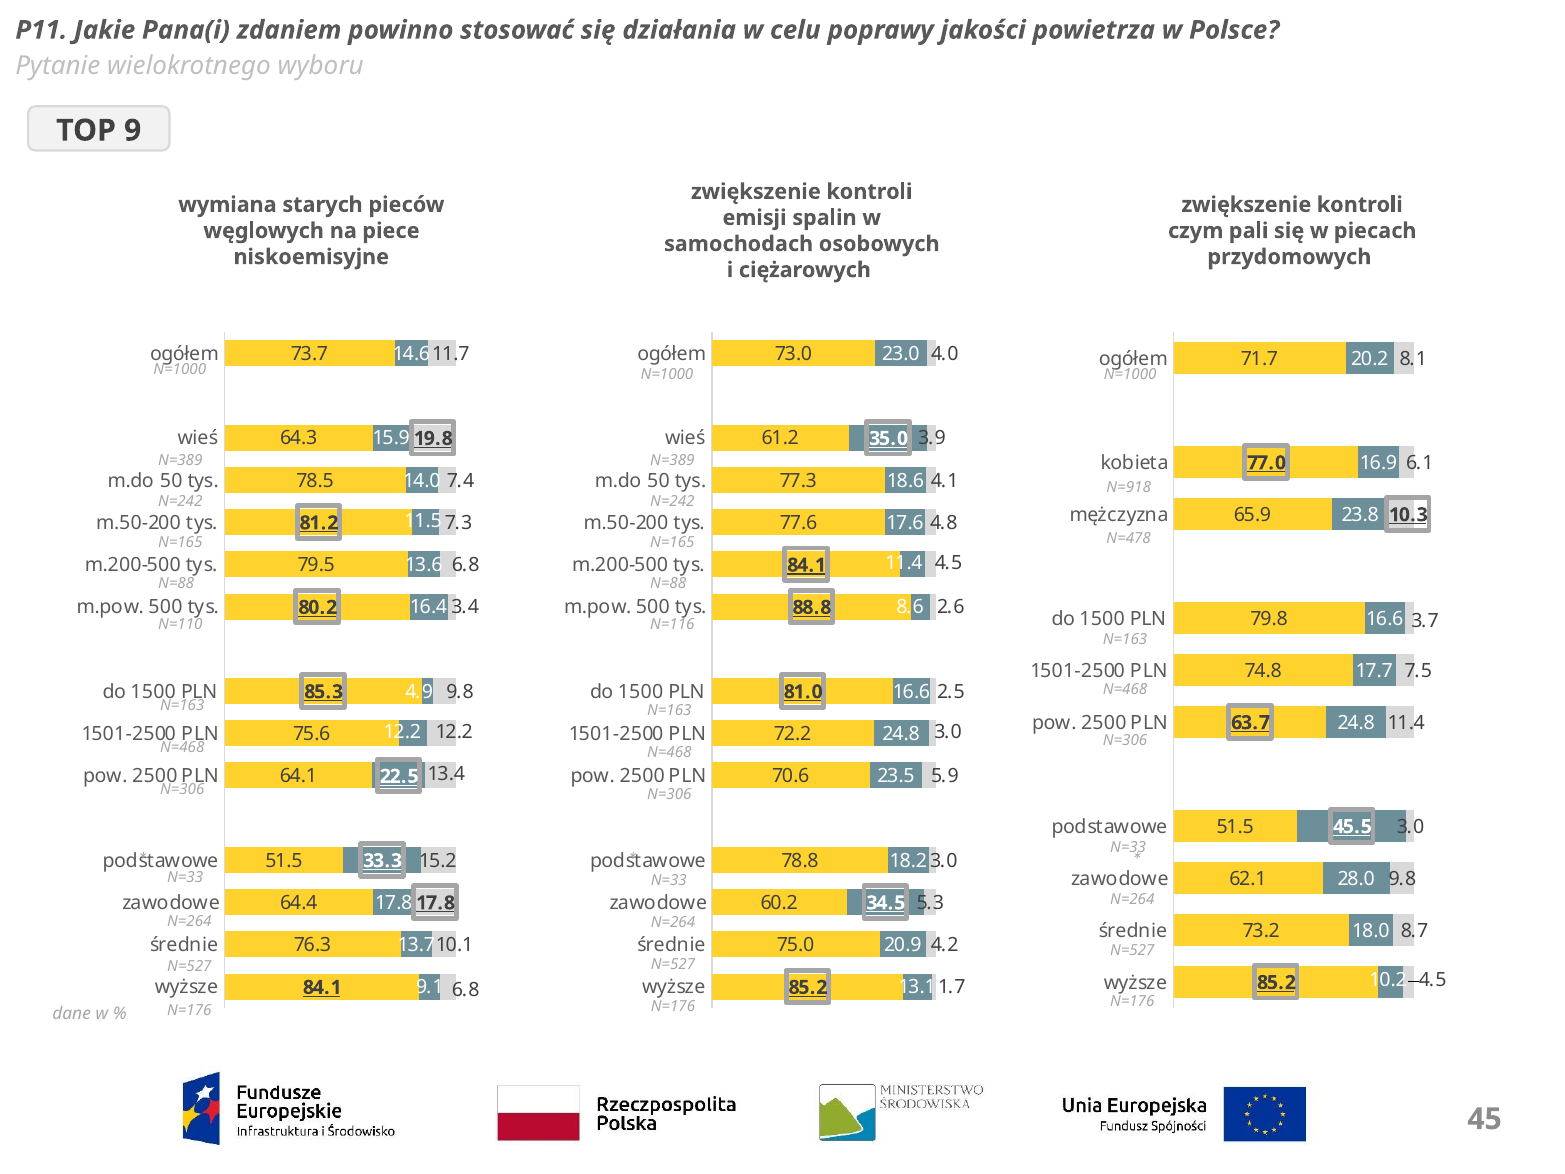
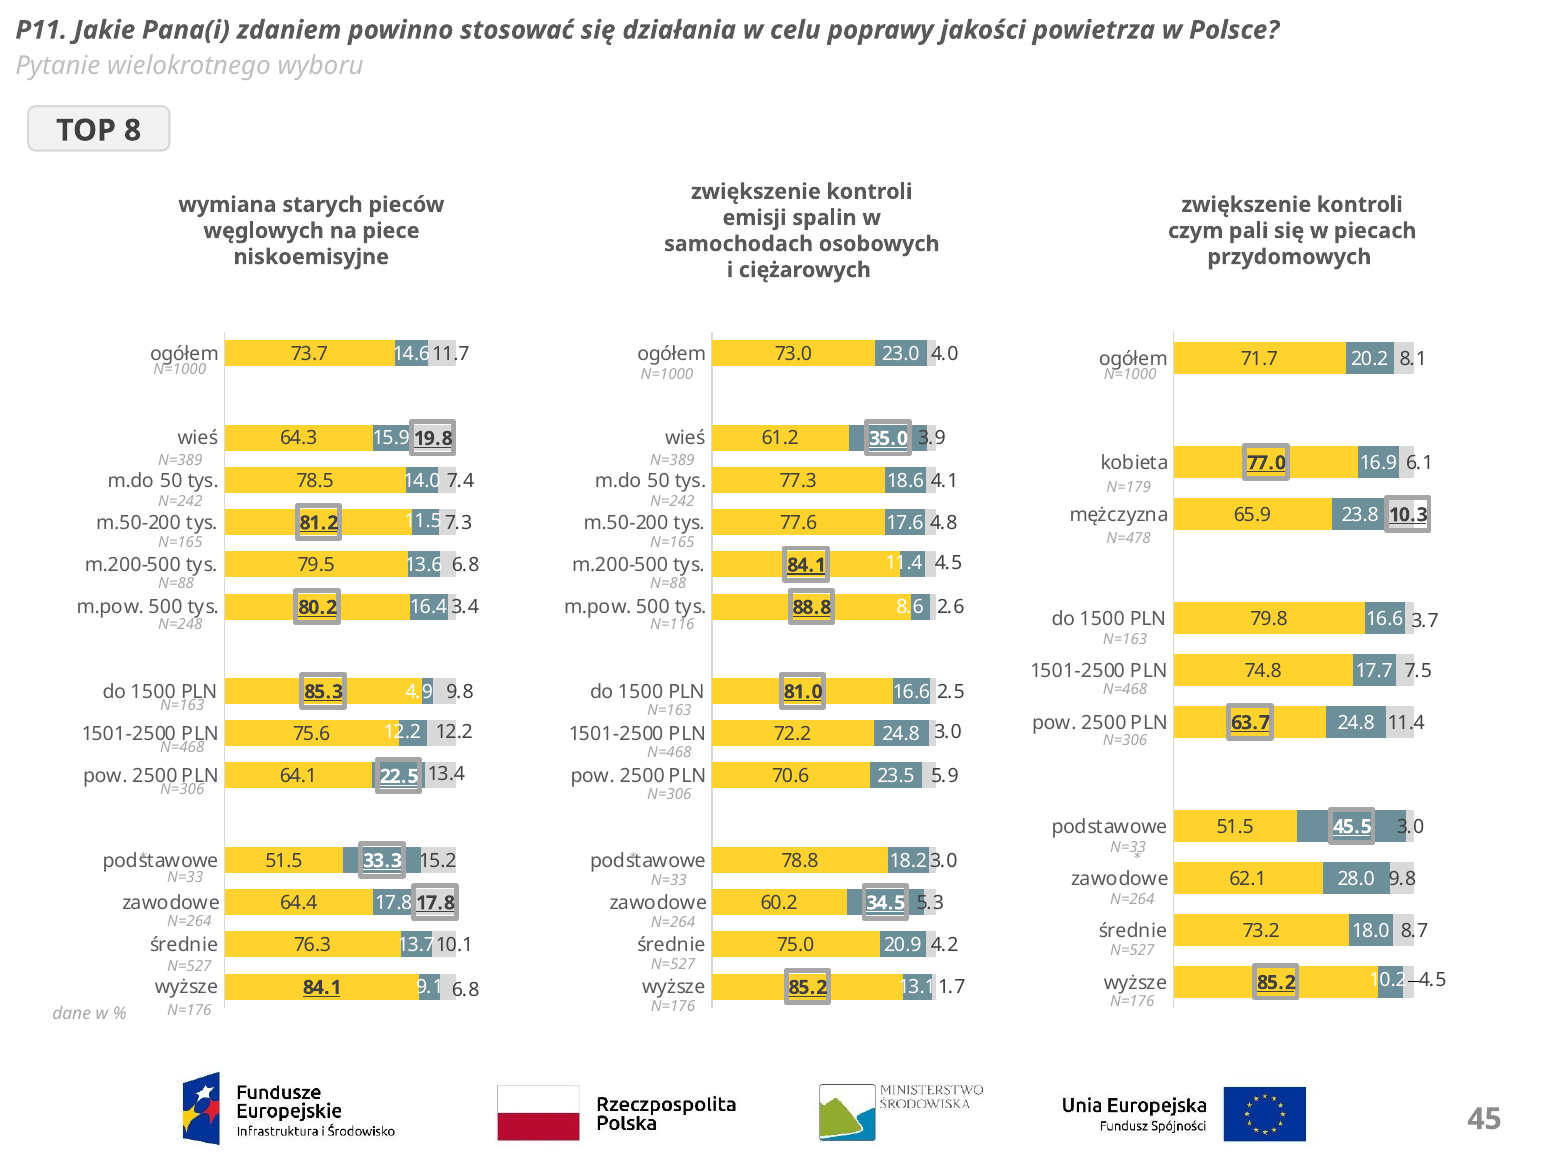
9: 9 -> 8 (133, 130)
N=918: N=918 -> N=179 (1129, 488)
N=110: N=110 -> N=248 (180, 625)
